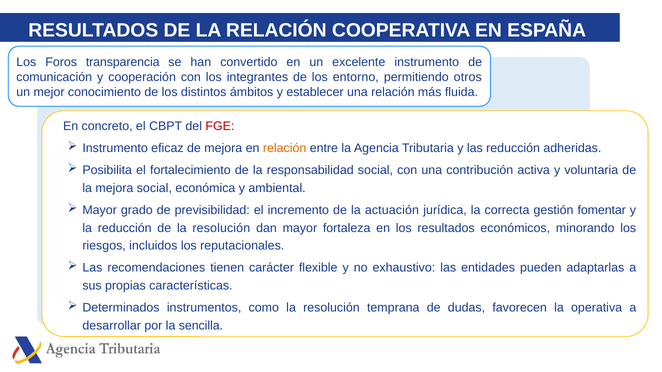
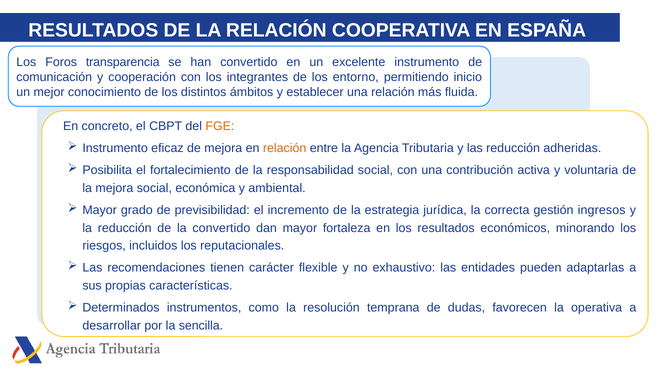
otros: otros -> inicio (468, 77)
FGE colour: red -> orange (220, 126)
actuación: actuación -> estrategia (392, 210)
fomentar: fomentar -> ingresos (602, 210)
de la resolución: resolución -> convertido (221, 228)
